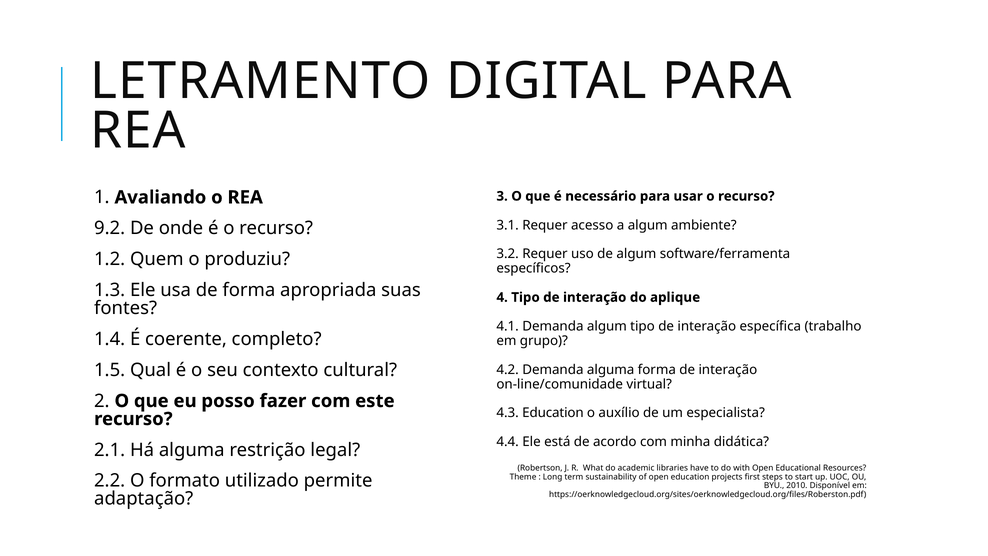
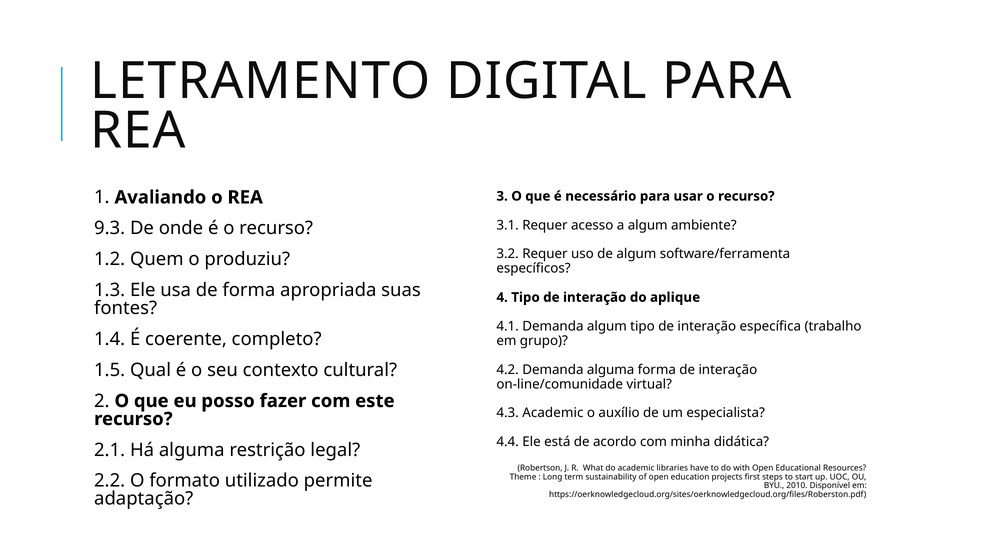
9.2: 9.2 -> 9.3 (110, 228)
4.3 Education: Education -> Academic (553, 413)
